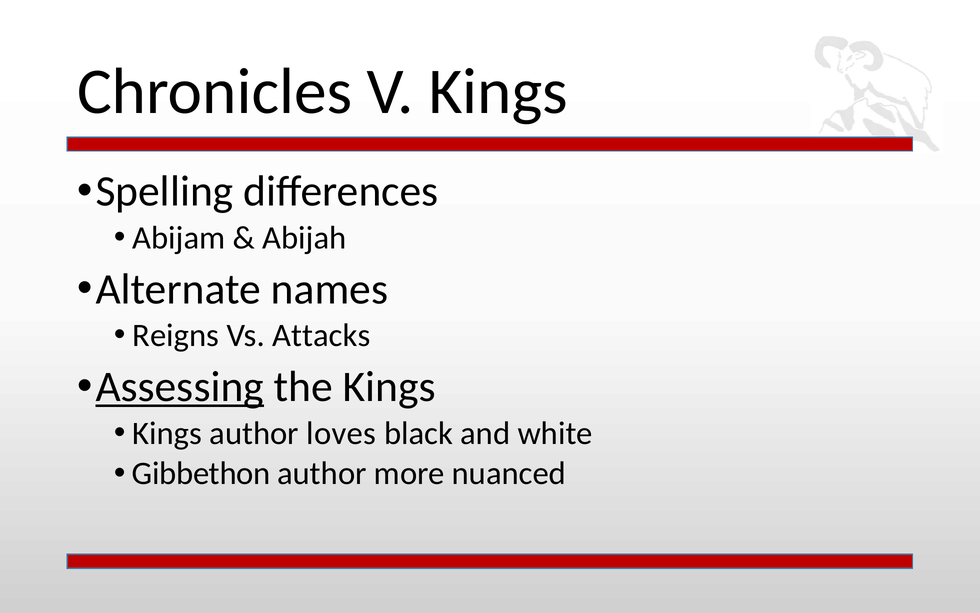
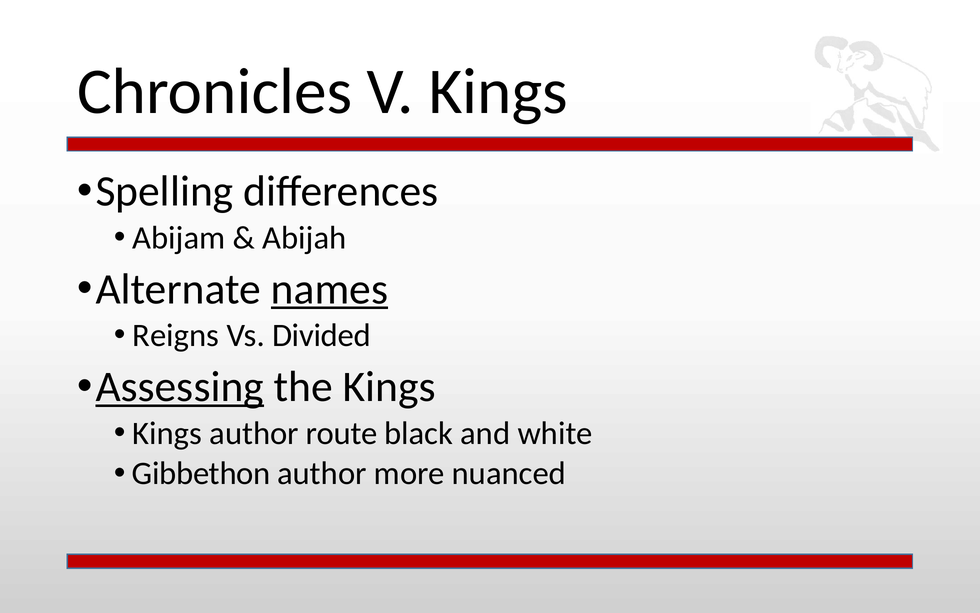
names underline: none -> present (329, 289)
Attacks: Attacks -> Divided (322, 335)
loves: loves -> route (342, 433)
